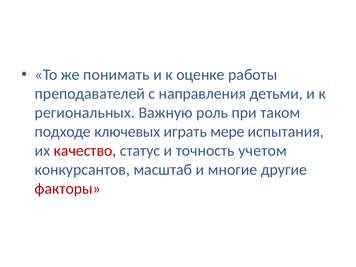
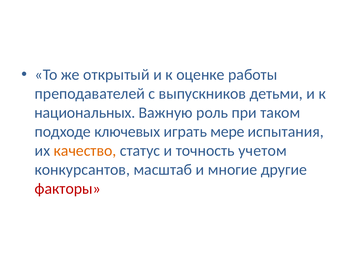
понимать: понимать -> открытый (116, 75)
направления: направления -> выпускников (202, 94)
региональных: региональных -> национальных (85, 113)
качество colour: red -> orange (85, 151)
